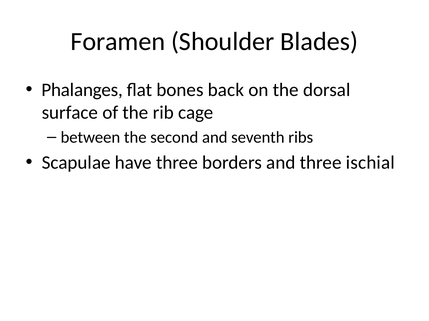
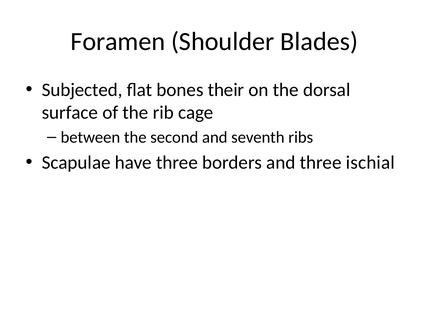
Phalanges: Phalanges -> Subjected (82, 90)
back: back -> their (226, 90)
